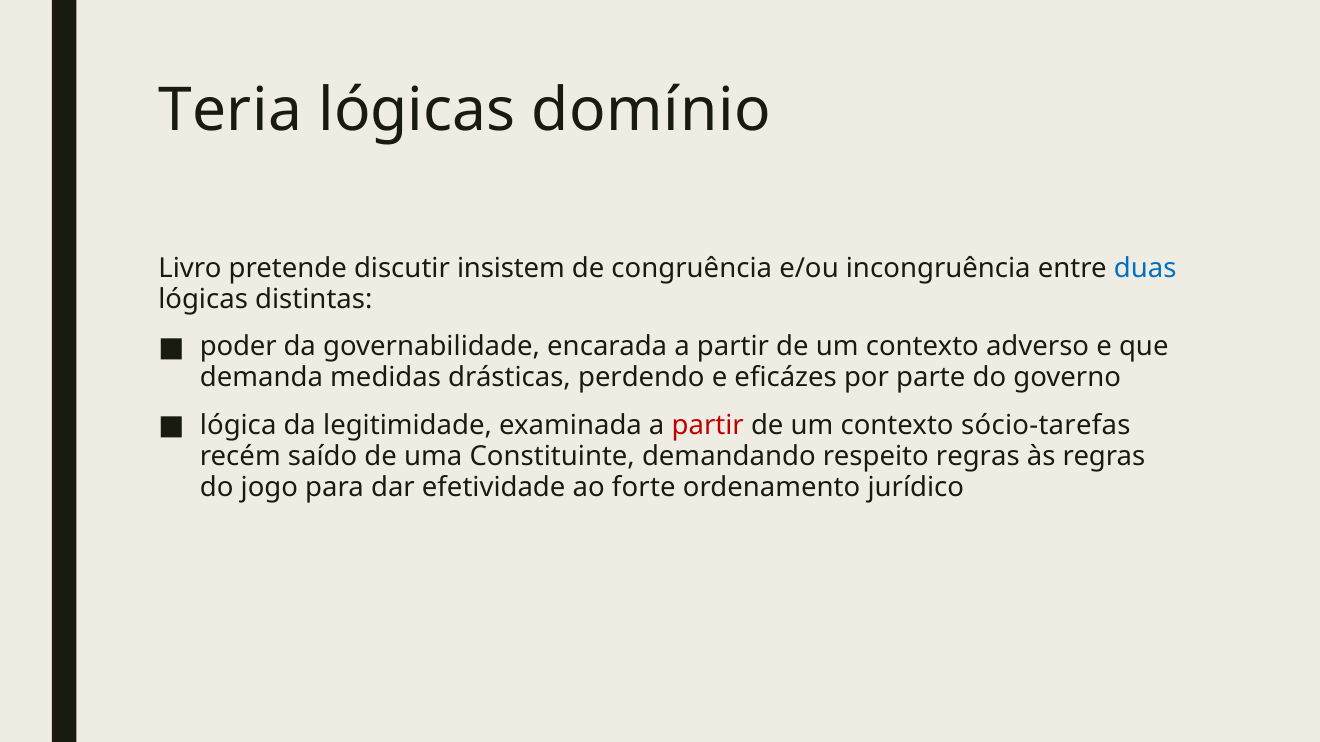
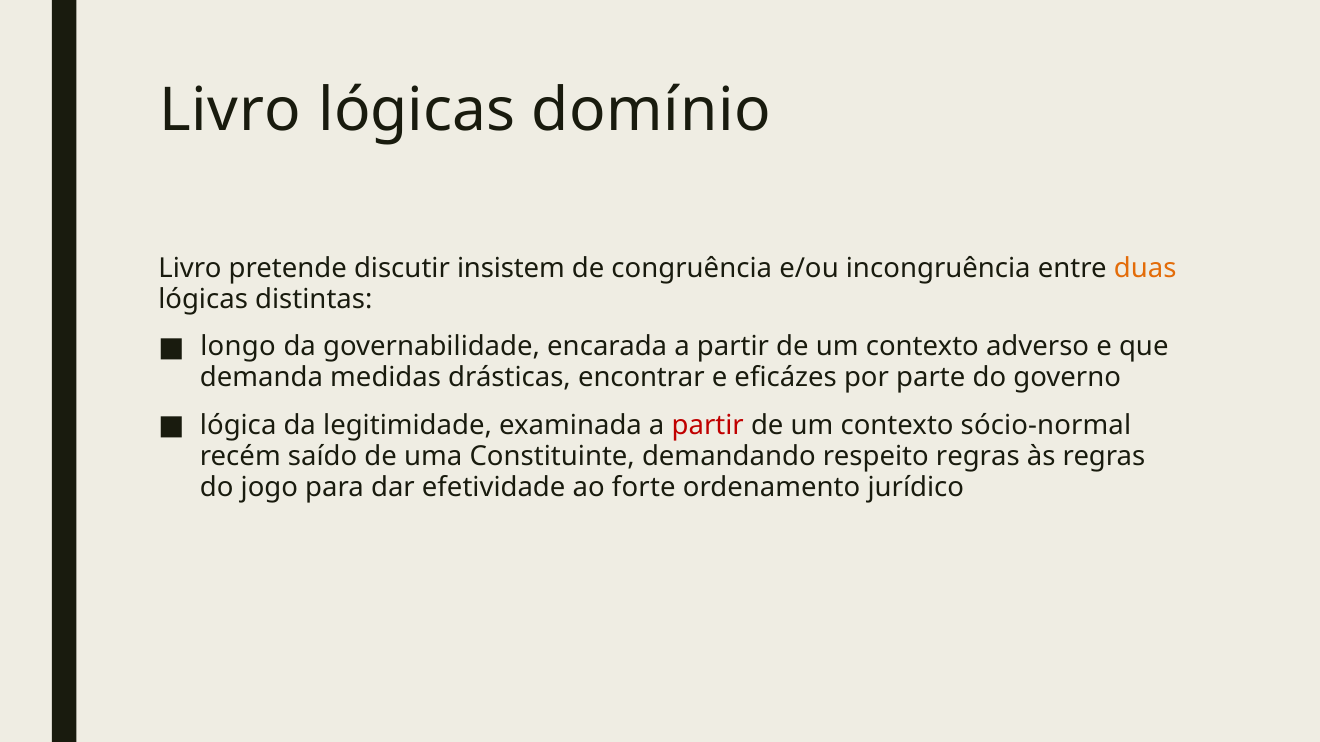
Teria: Teria -> Livro (230, 111)
duas colour: blue -> orange (1145, 268)
poder: poder -> longo (238, 347)
perdendo: perdendo -> encontrar (641, 378)
sócio-tarefas: sócio-tarefas -> sócio-normal (1046, 425)
